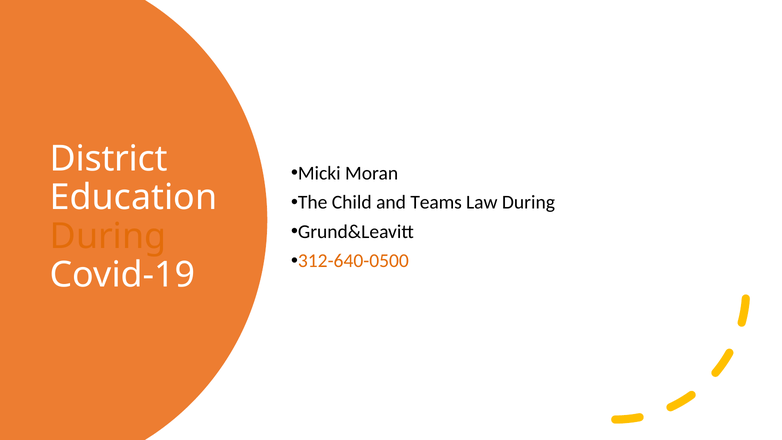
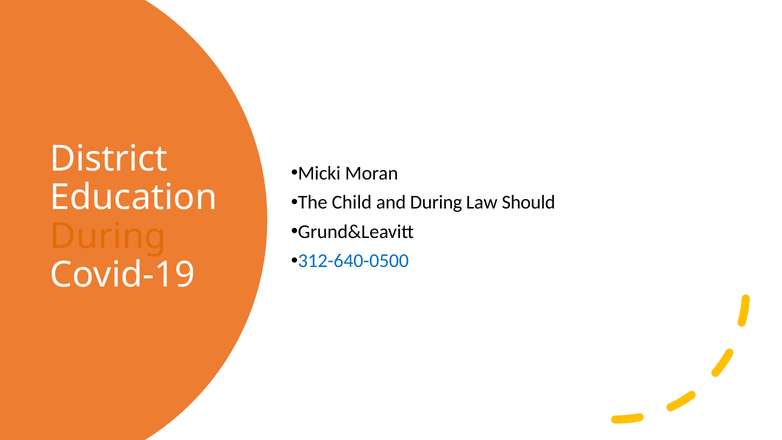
and Teams: Teams -> During (436, 202)
Law During: During -> Should (529, 202)
312-640-0500 colour: orange -> blue (353, 261)
